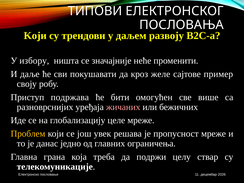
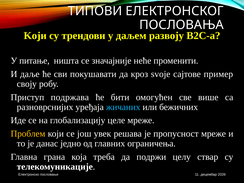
избору: избору -> питање (34, 61)
желе: желе -> svoje (161, 74)
жичаних colour: pink -> light blue (123, 107)
